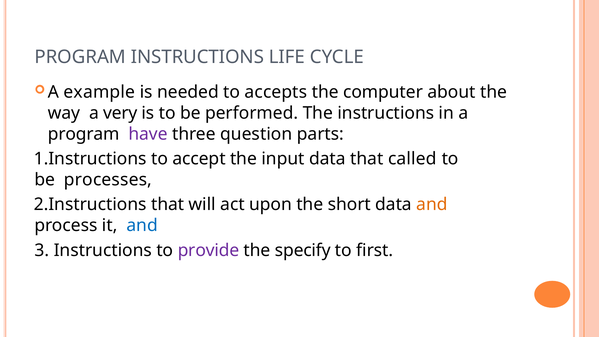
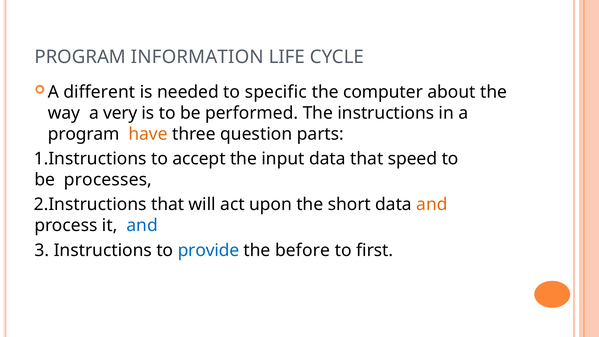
PROGRAM INSTRUCTIONS: INSTRUCTIONS -> INFORMATION (197, 57)
example: example -> different (99, 92)
accepts: accepts -> specific (276, 92)
have colour: purple -> orange (148, 134)
called: called -> speed (413, 159)
provide colour: purple -> blue (208, 250)
specify: specify -> before (303, 250)
